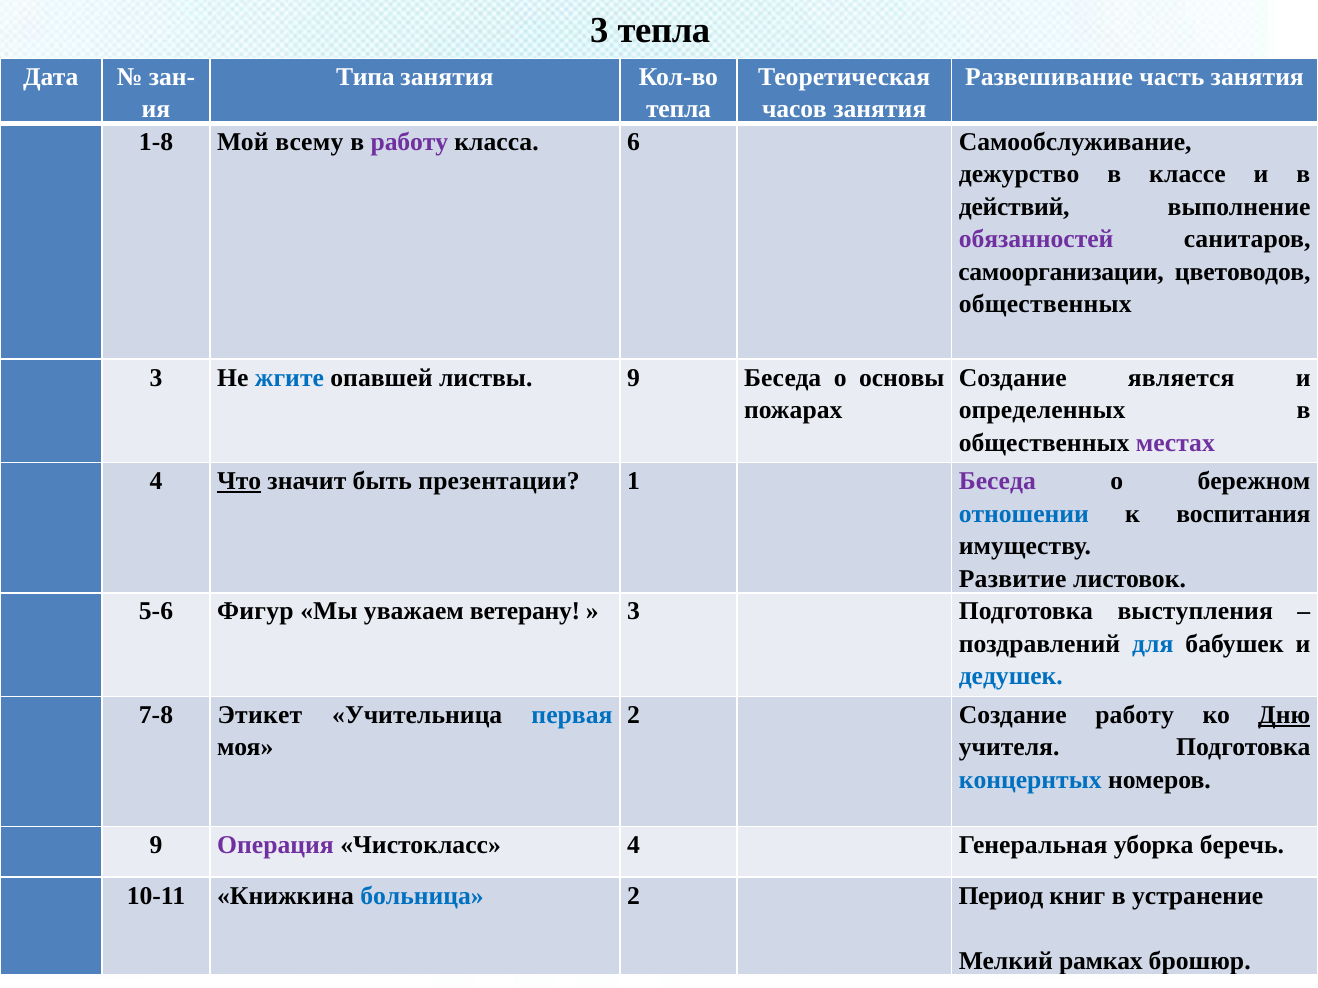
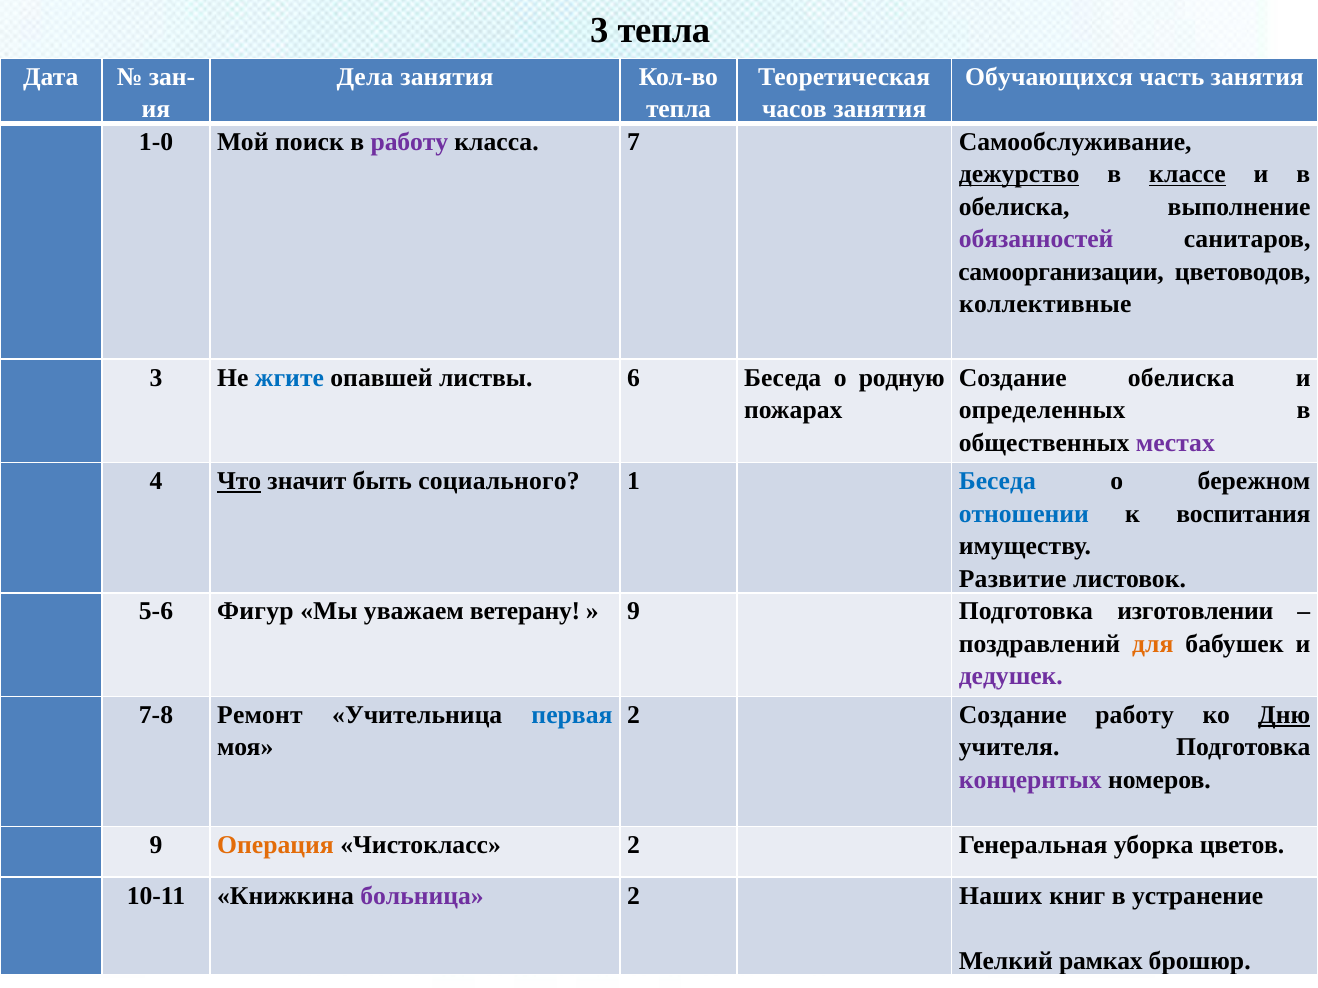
Типа: Типа -> Дела (365, 77)
Развешивание: Развешивание -> Обучающихся (1049, 77)
1-8: 1-8 -> 1-0 (156, 142)
всему: всему -> поиск (310, 142)
6: 6 -> 7 (634, 142)
дежурство underline: none -> present (1019, 175)
классе underline: none -> present (1187, 175)
действий: действий -> обелиска (1014, 207)
общественных: общественных -> коллективные (1045, 305)
листвы 9: 9 -> 6 (634, 378)
основы: основы -> родную (902, 378)
Создание является: является -> обелиска (1181, 378)
презентации: презентации -> социального (499, 481)
Беседа colour: purple -> blue (997, 481)
3: 3 -> 9 (634, 612)
выступления: выступления -> изготовлении (1195, 612)
для colour: blue -> orange (1153, 644)
дедушек colour: blue -> purple (1011, 677)
Этикет: Этикет -> Ремонт (260, 715)
концернтых colour: blue -> purple (1030, 780)
Операция colour: purple -> orange (275, 845)
Чистокласс 4: 4 -> 2 (634, 845)
беречь: беречь -> цветов (1242, 845)
больница colour: blue -> purple (422, 896)
Период: Период -> Наших (1001, 896)
